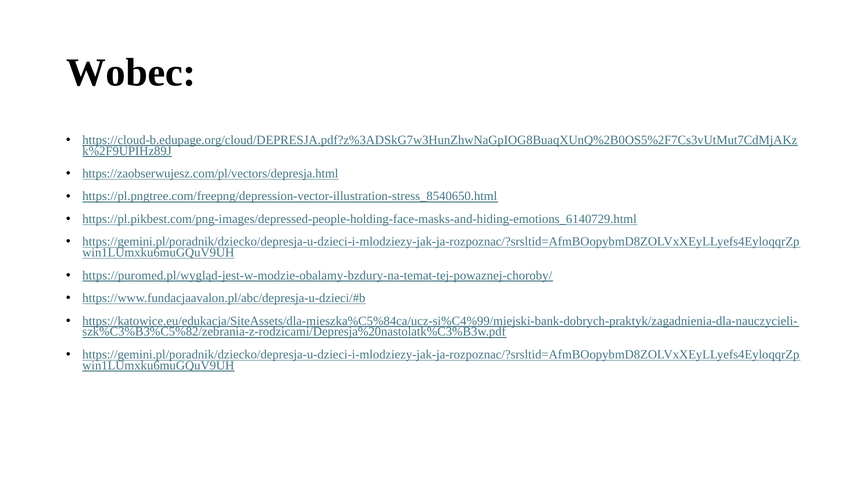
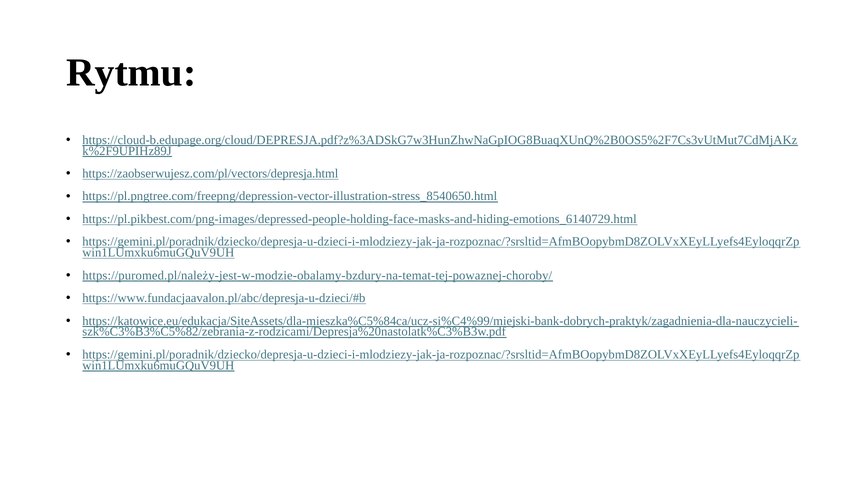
Wobec: Wobec -> Rytmu (131, 73)
https://puromed.pl/wygląd-jest-w-modzie-obalamy-bzdury-na-temat-tej-powaznej-choroby/: https://puromed.pl/wygląd-jest-w-modzie-obalamy-bzdury-na-temat-tej-powaznej-choroby/ -> https://puromed.pl/należy-jest-w-modzie-obalamy-bzdury-na-temat-tej-powaznej-choroby/ (317, 275)
